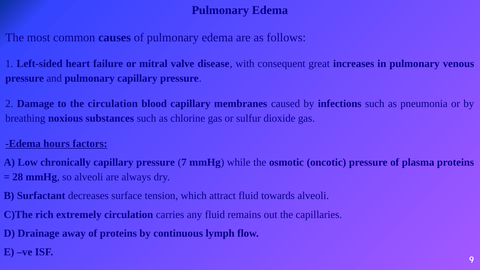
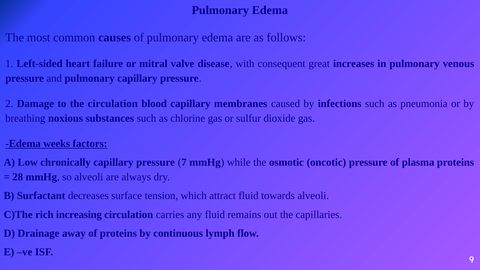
hours: hours -> weeks (57, 144)
extremely: extremely -> increasing (79, 215)
